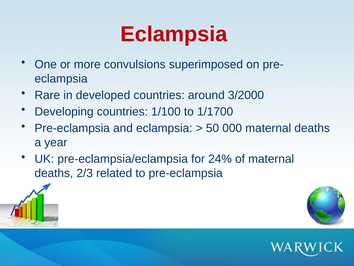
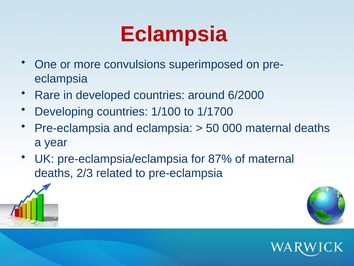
3/2000: 3/2000 -> 6/2000 (246, 95)
24%: 24% -> 87% (220, 159)
